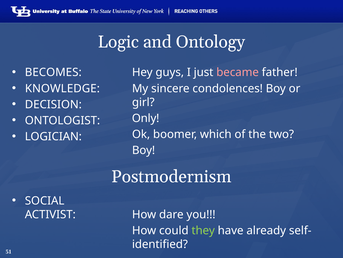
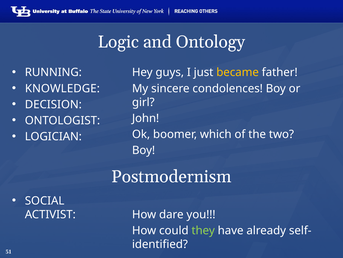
BECOMES: BECOMES -> RUNNING (53, 72)
became colour: pink -> yellow (238, 72)
Only: Only -> John (146, 118)
